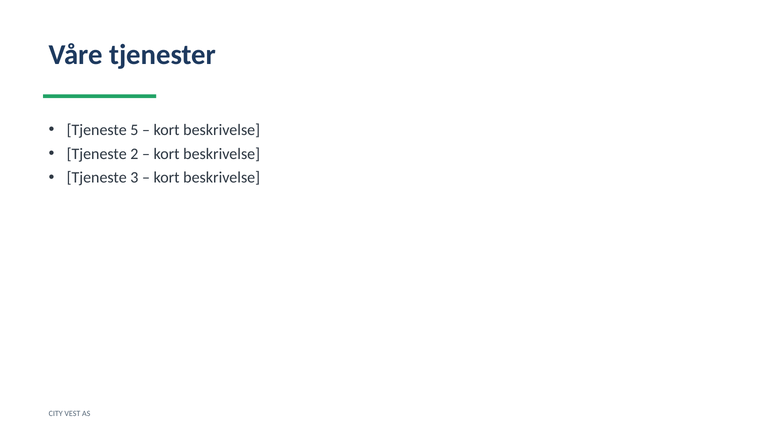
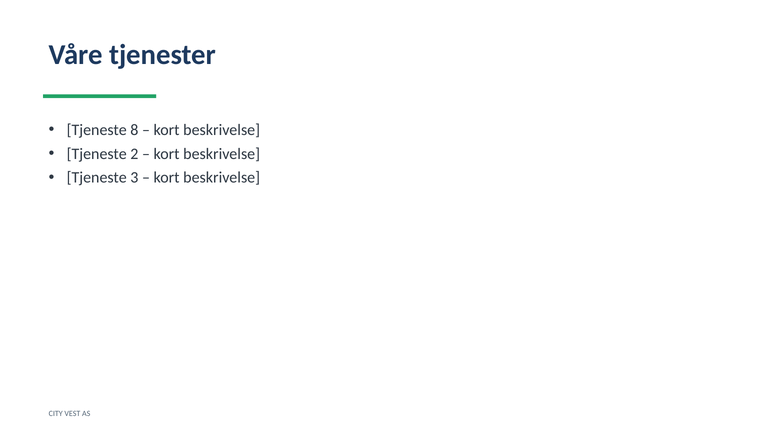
5: 5 -> 8 (134, 130)
